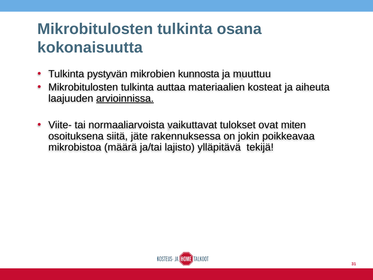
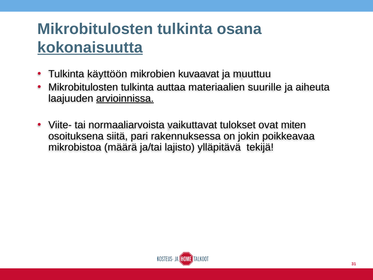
kokonaisuutta underline: none -> present (90, 48)
pystyvän: pystyvän -> käyttöön (107, 74)
kunnosta: kunnosta -> kuvaavat (199, 74)
kosteat: kosteat -> suurille (265, 87)
jäte: jäte -> pari (139, 136)
